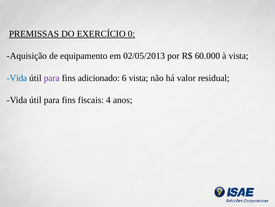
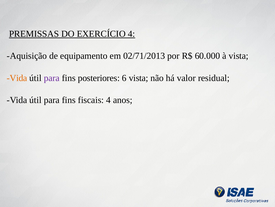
EXERCÍCIO 0: 0 -> 4 (131, 34)
02/05/2013: 02/05/2013 -> 02/71/2013 (144, 56)
Vida colour: blue -> orange (17, 78)
adicionado: adicionado -> posteriores (99, 78)
